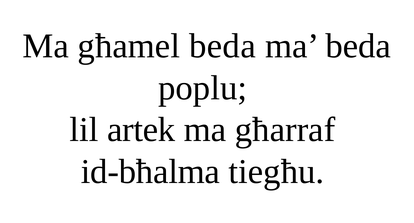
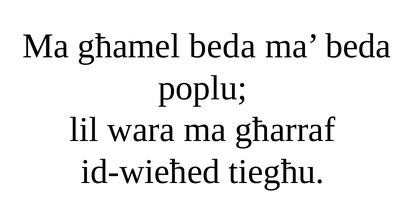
artek: artek -> wara (141, 130)
id-bħalma: id-bħalma -> id-wieħed (150, 172)
